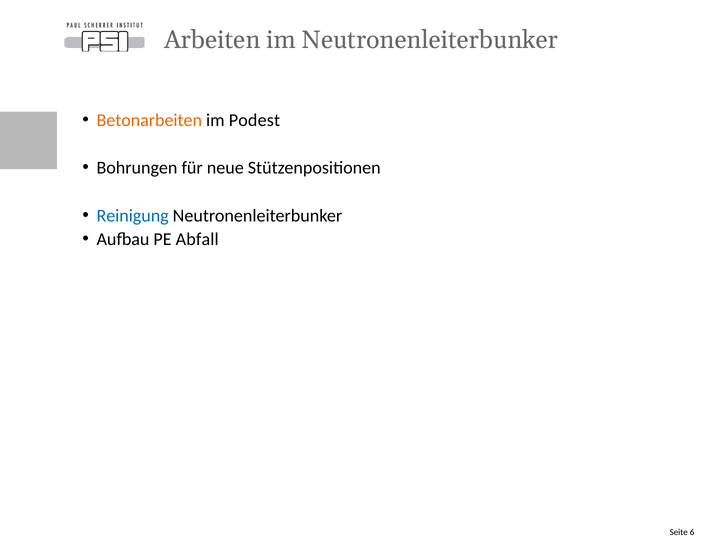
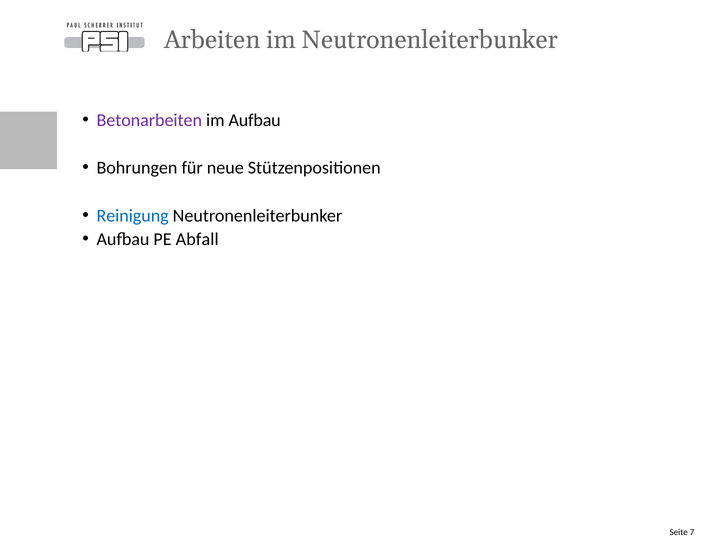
Betonarbeiten colour: orange -> purple (149, 120)
im Podest: Podest -> Aufbau (255, 120)
6: 6 -> 7 (692, 533)
